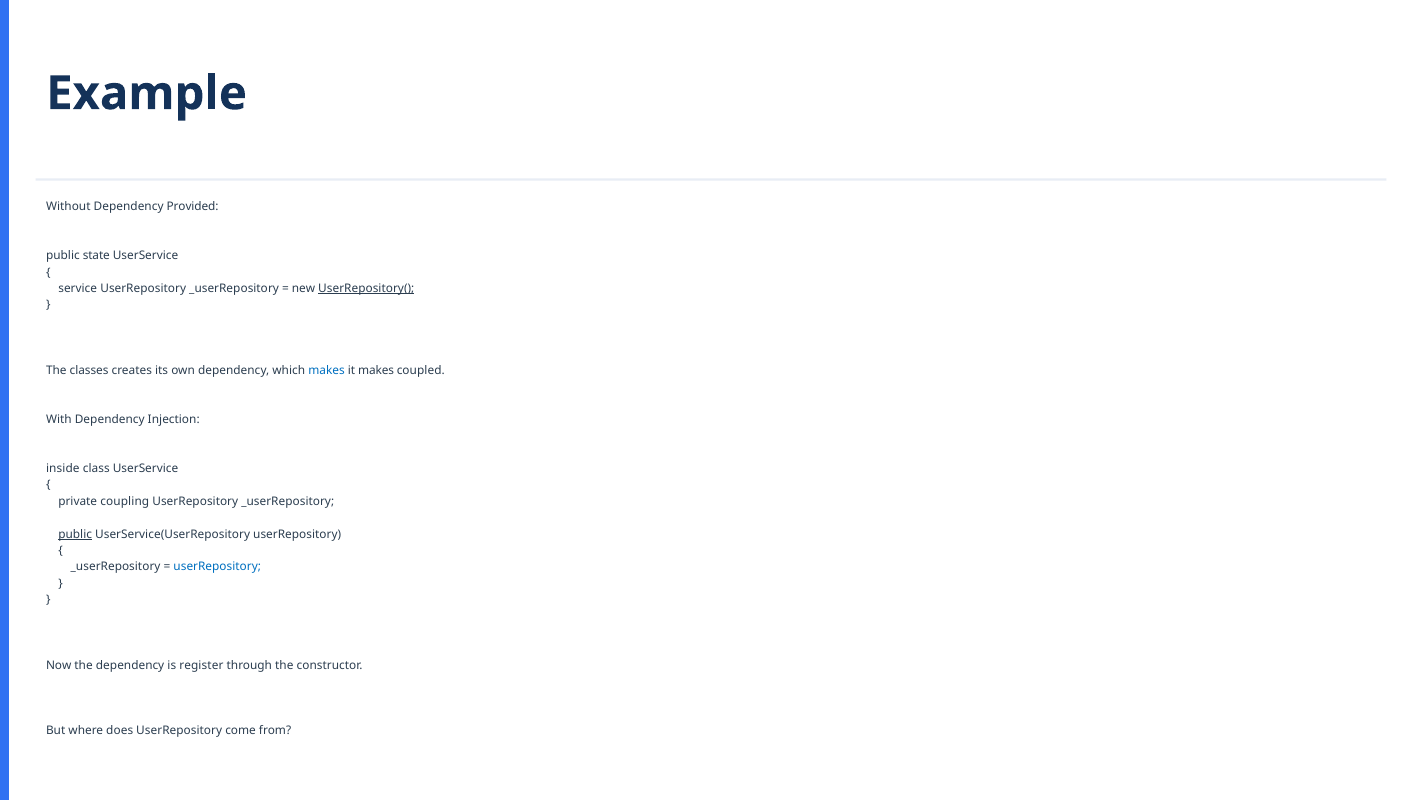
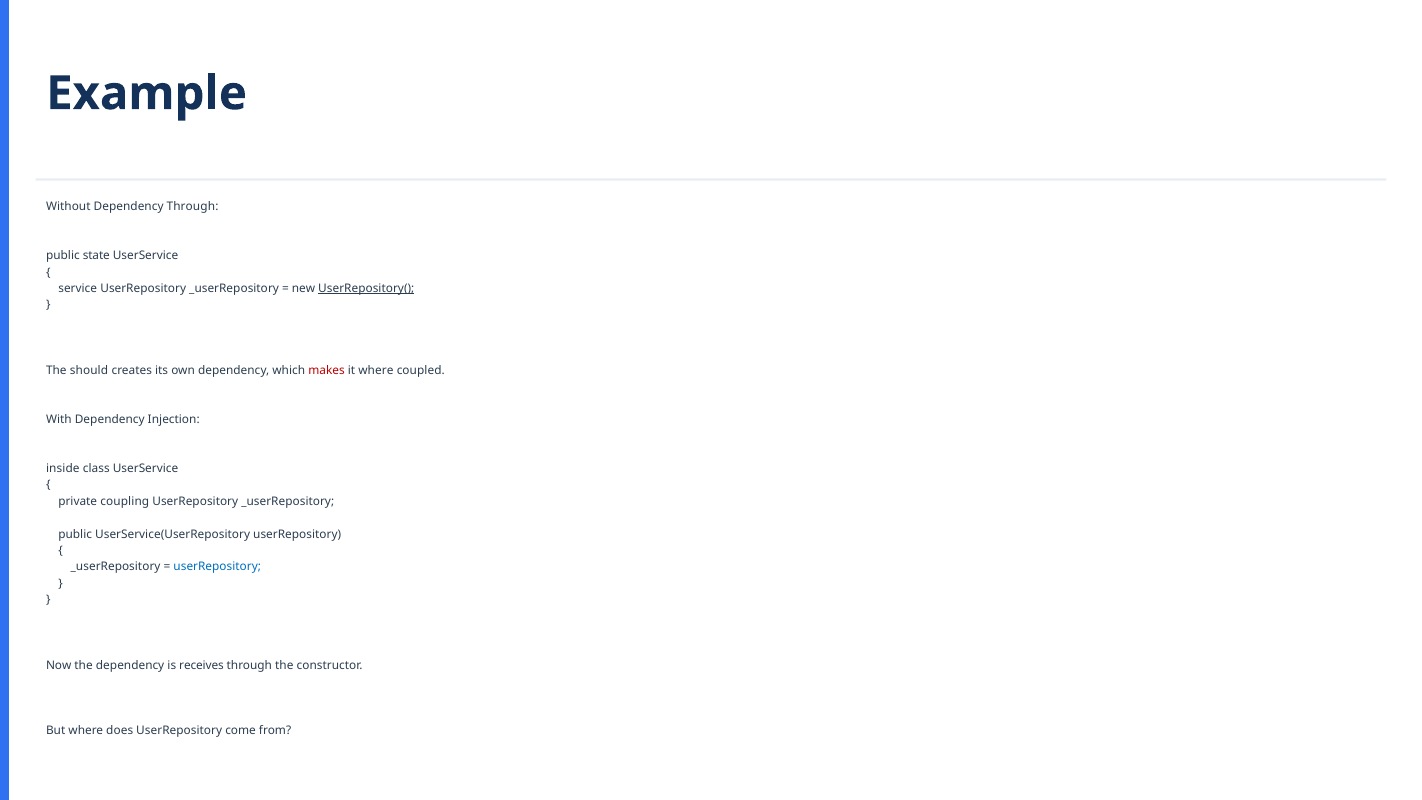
Dependency Provided: Provided -> Through (192, 207)
classes: classes -> should (89, 370)
makes colour: blue -> red (327, 370)
it makes: makes -> where (376, 370)
public underline: present -> none (75, 534)
register: register -> receives (201, 665)
